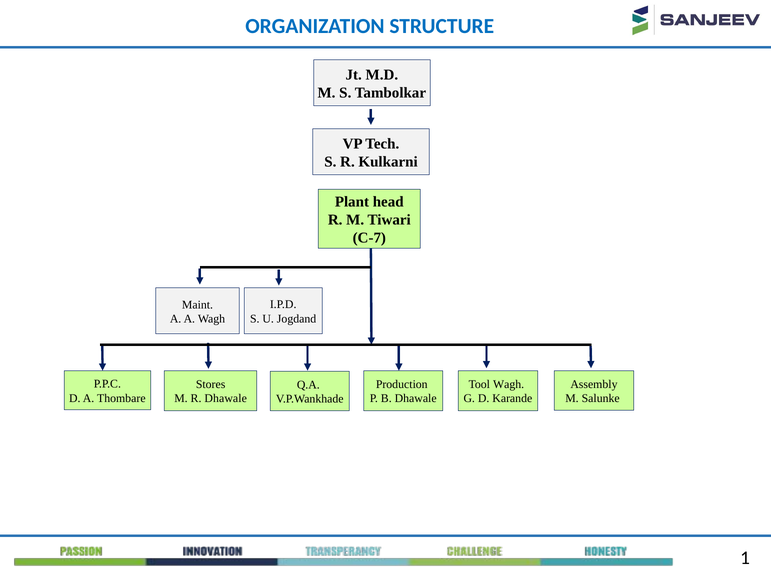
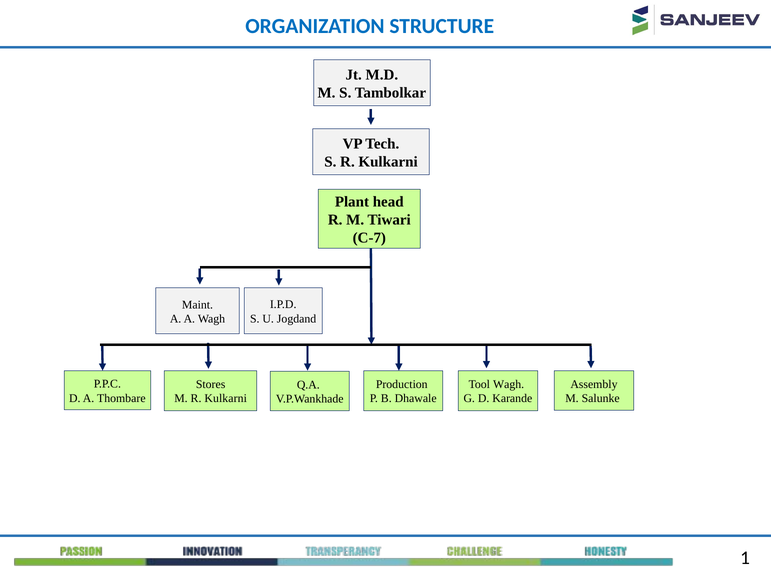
M R Dhawale: Dhawale -> Kulkarni (226, 399)
